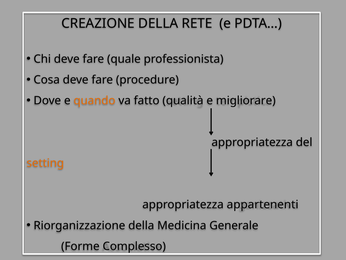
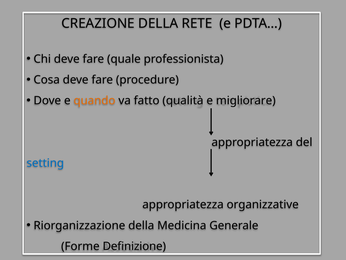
setting colour: orange -> blue (45, 163)
appartenenti: appartenenti -> organizzative (263, 204)
Complesso: Complesso -> Definizione (134, 246)
